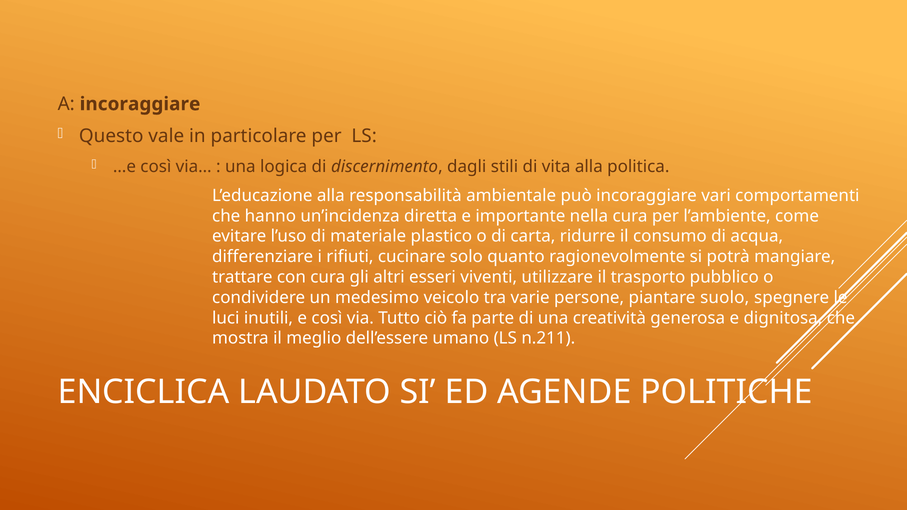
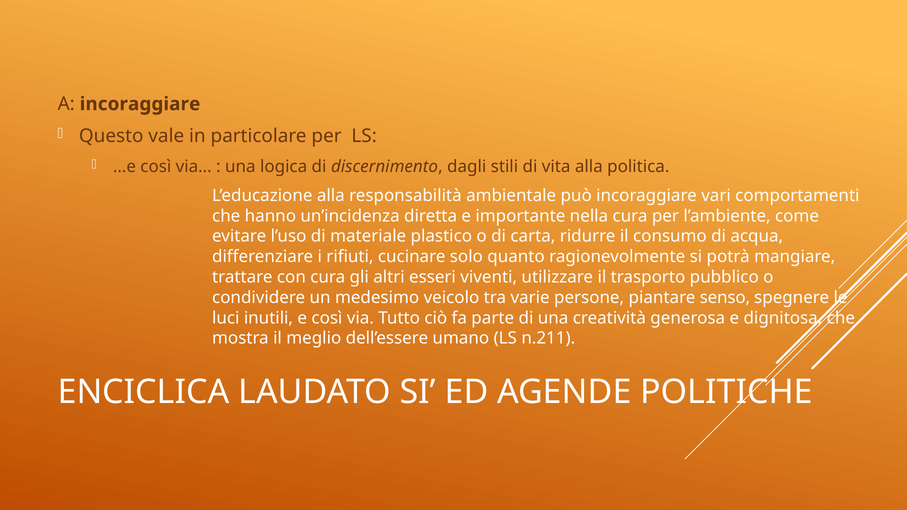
suolo: suolo -> senso (725, 298)
